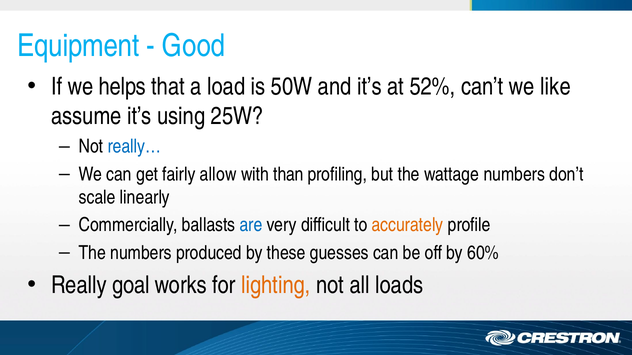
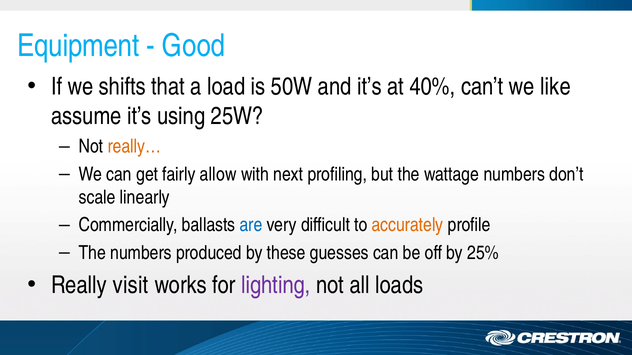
helps: helps -> shifts (122, 87)
52%: 52% -> 40% (433, 87)
really… colour: blue -> orange (134, 147)
than: than -> next (288, 175)
60%: 60% -> 25% (483, 253)
goal: goal -> visit (131, 285)
lighting colour: orange -> purple (276, 285)
